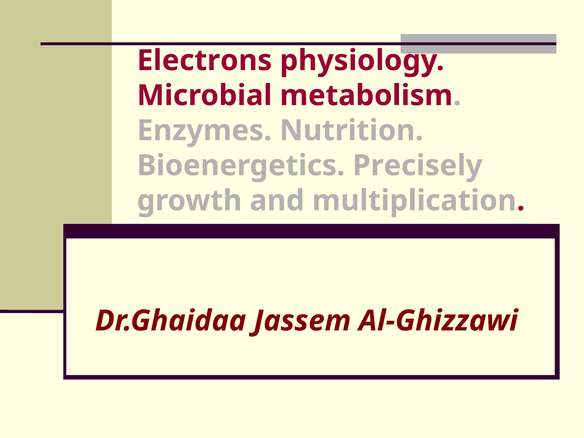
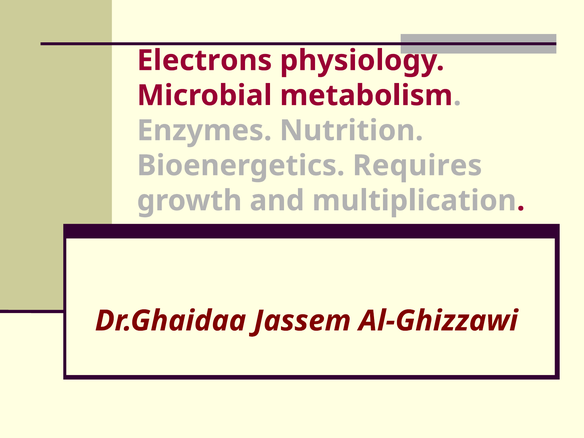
Precisely: Precisely -> Requires (417, 166)
